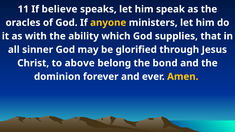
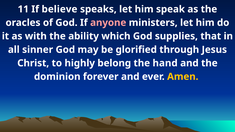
anyone colour: yellow -> pink (108, 23)
above: above -> highly (80, 63)
bond: bond -> hand (165, 63)
